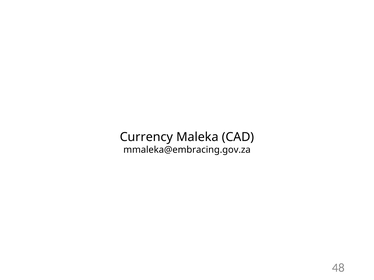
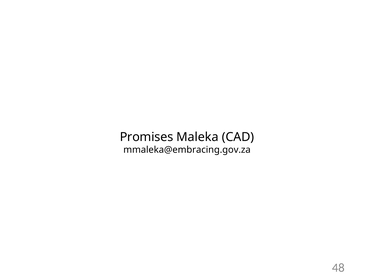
Currency: Currency -> Promises (147, 137)
